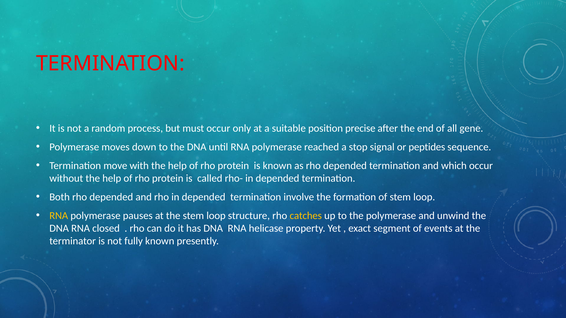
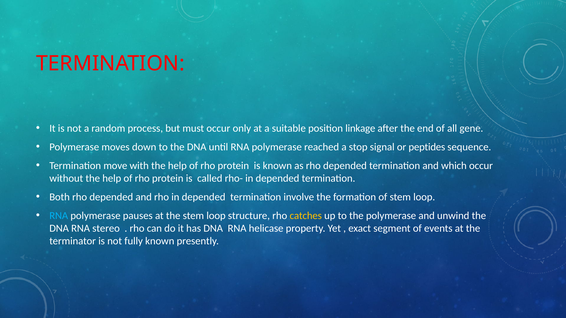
precise: precise -> linkage (360, 128)
RNA colour: yellow -> light blue (59, 216)
closed: closed -> stereo (106, 229)
